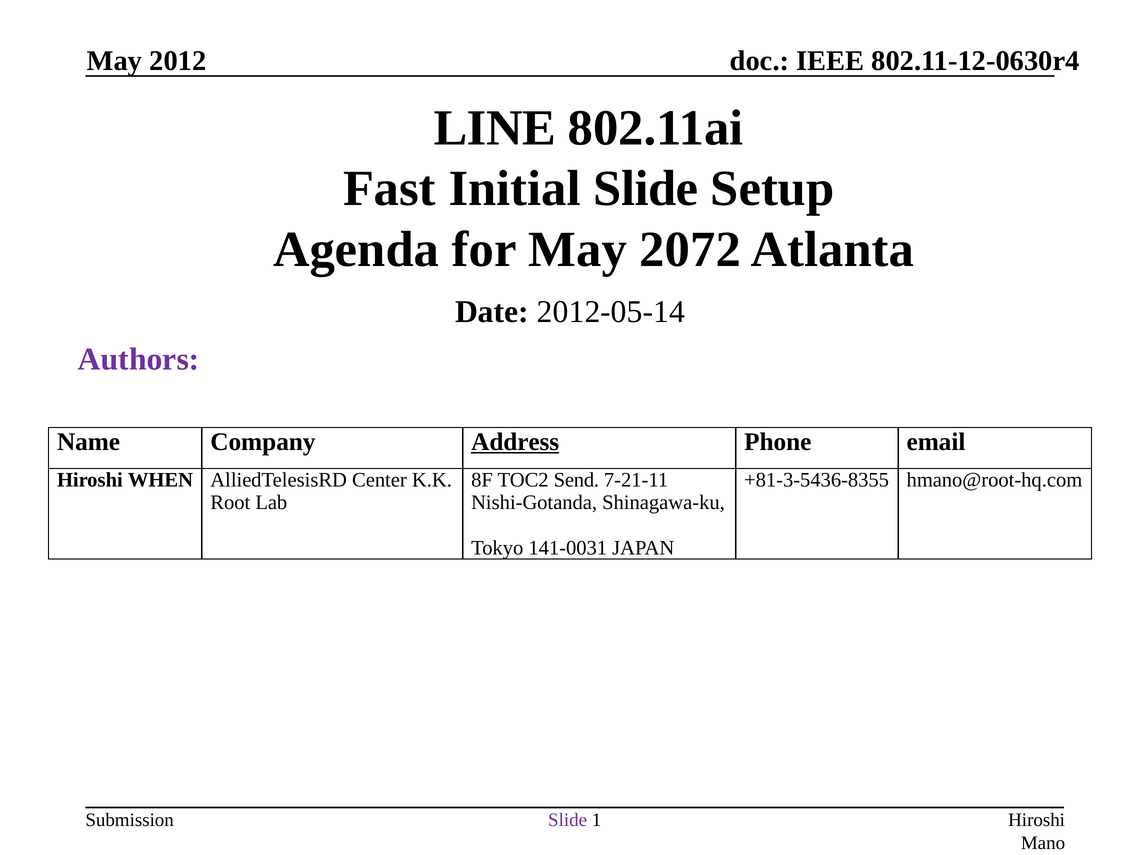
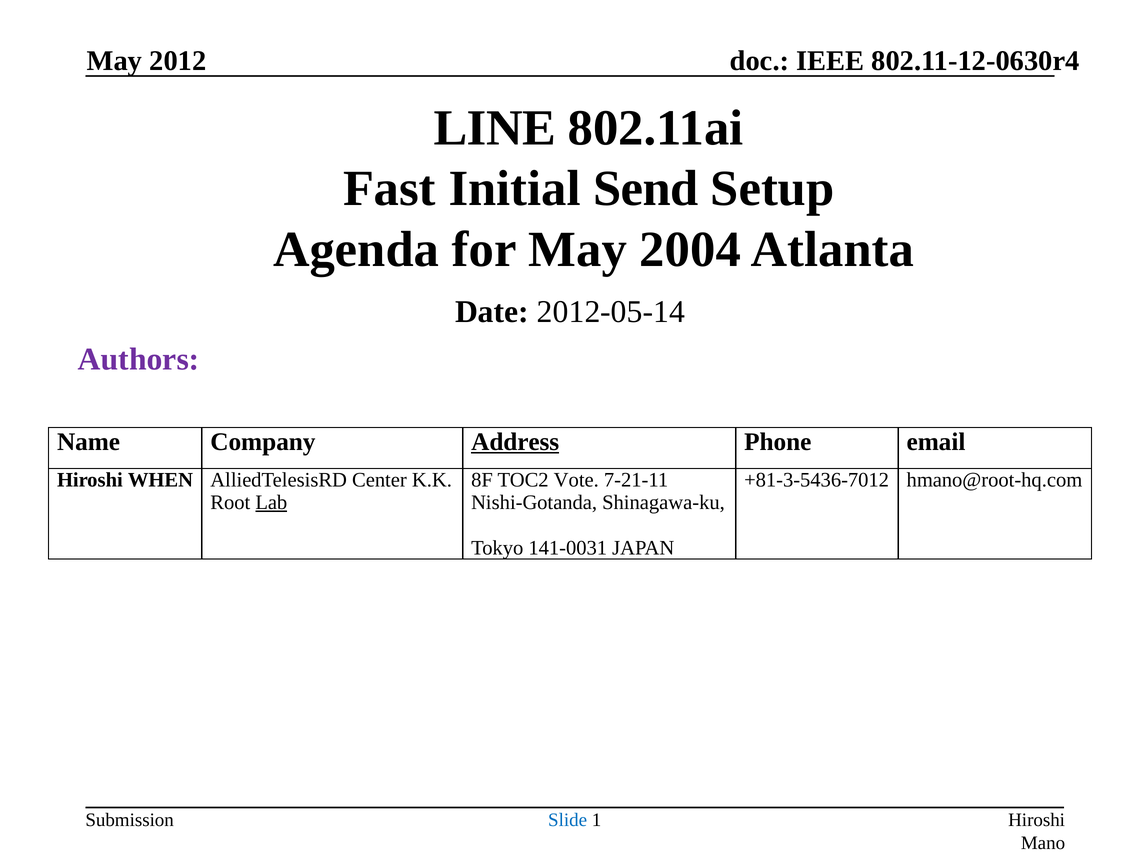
Initial Slide: Slide -> Send (646, 189)
2072: 2072 -> 2004 (690, 250)
Send: Send -> Vote (576, 480)
+81-3-5436-8355: +81-3-5436-8355 -> +81-3-5436-7012 (817, 480)
Lab underline: none -> present (271, 502)
Slide colour: purple -> blue (568, 820)
